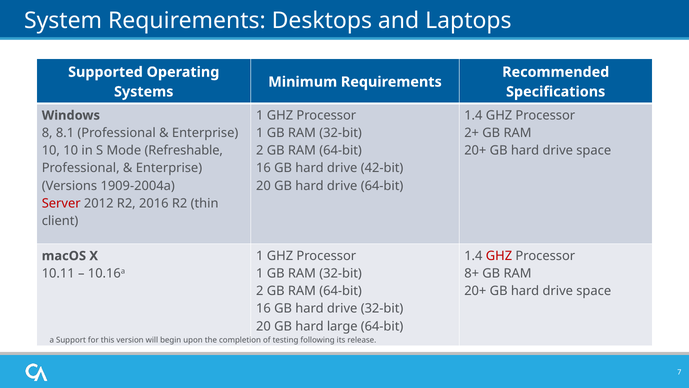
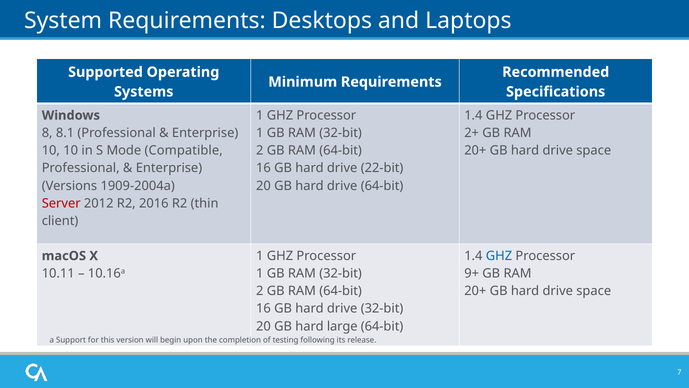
Refreshable: Refreshable -> Compatible (184, 150)
42-bit: 42-bit -> 22-bit (382, 168)
GHZ colour: red -> blue (499, 256)
8+: 8+ -> 9+ (472, 273)
